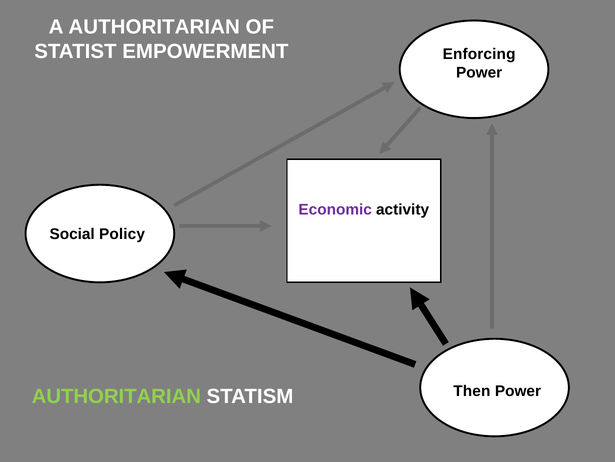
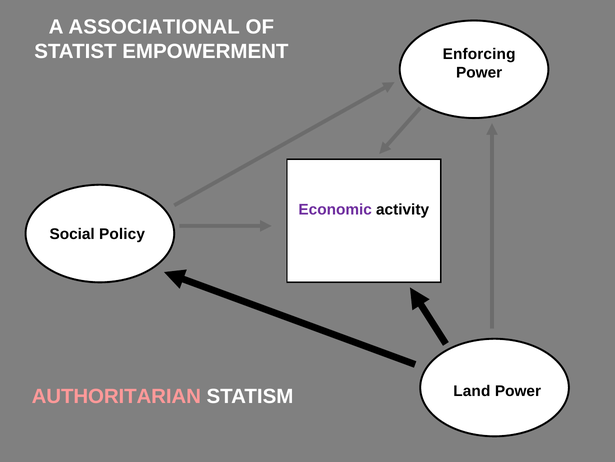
A AUTHORITARIAN: AUTHORITARIAN -> ASSOCIATIONAL (154, 27)
Then: Then -> Land (472, 391)
AUTHORITARIAN colour: light green -> pink (116, 396)
